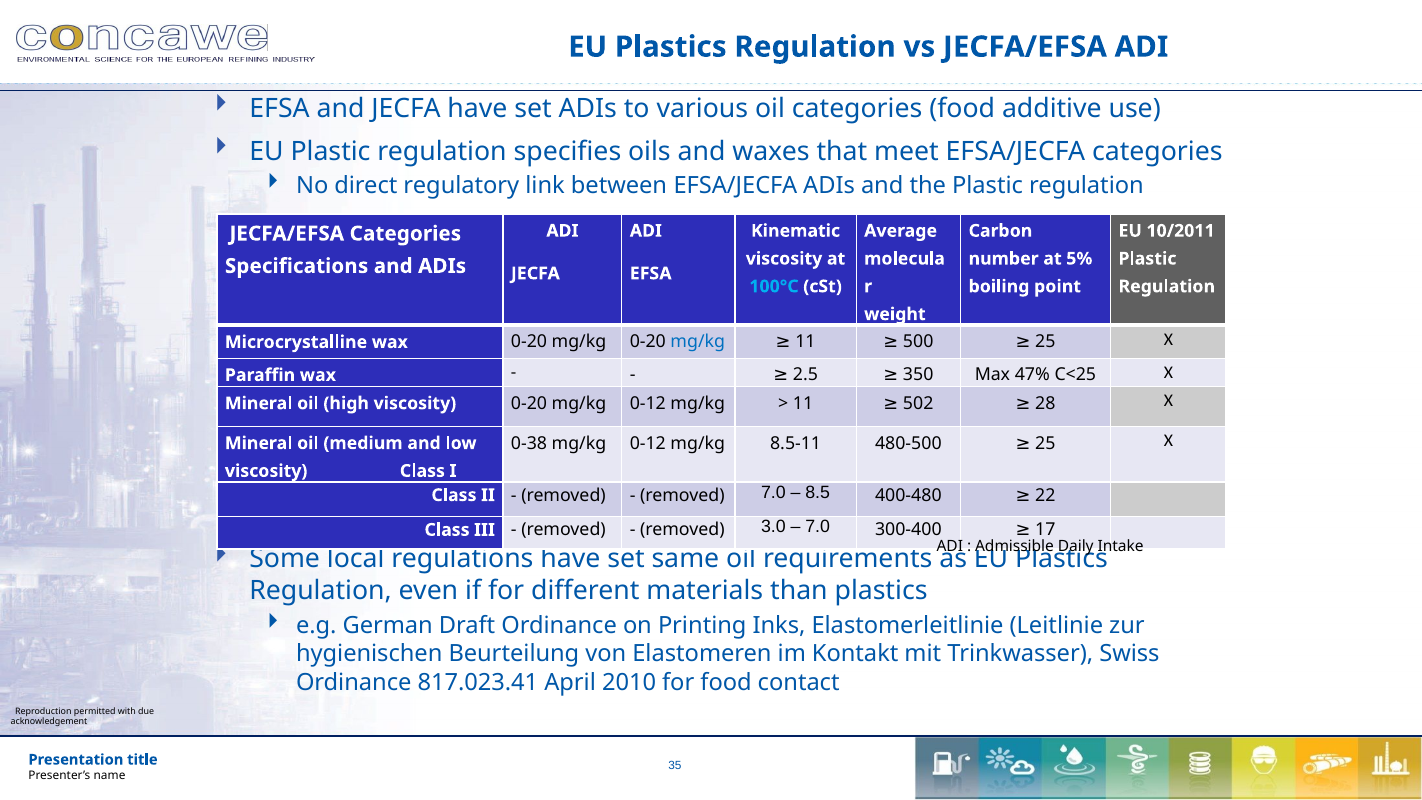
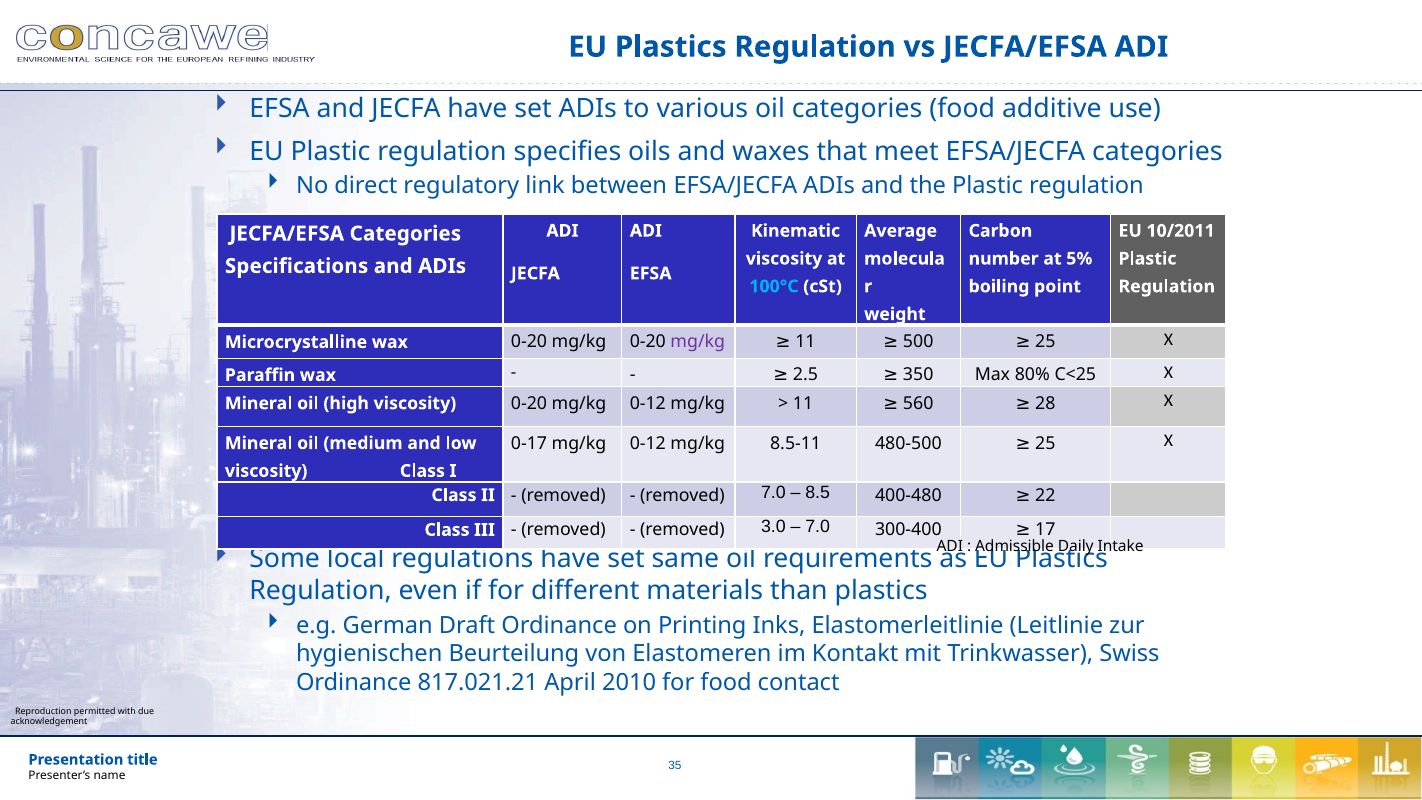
mg/kg colour: blue -> purple (698, 342)
47%: 47% -> 80% (1032, 375)
502: 502 -> 560 (918, 403)
0-38: 0-38 -> 0-17 (529, 443)
817.023.41: 817.023.41 -> 817.021.21 (478, 682)
